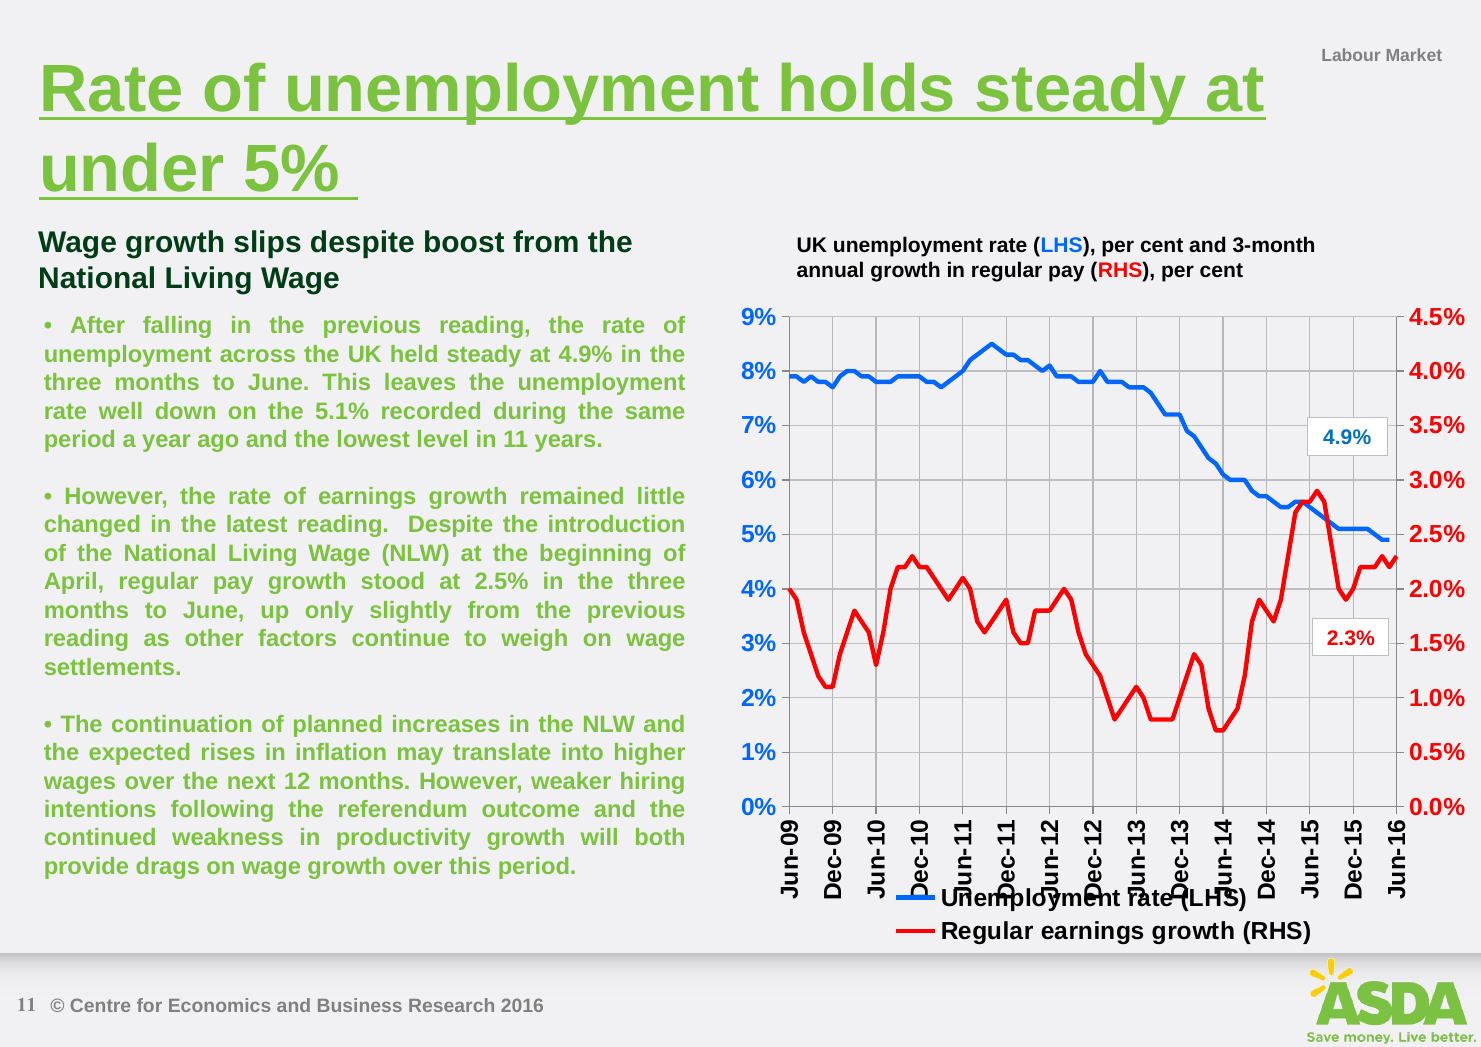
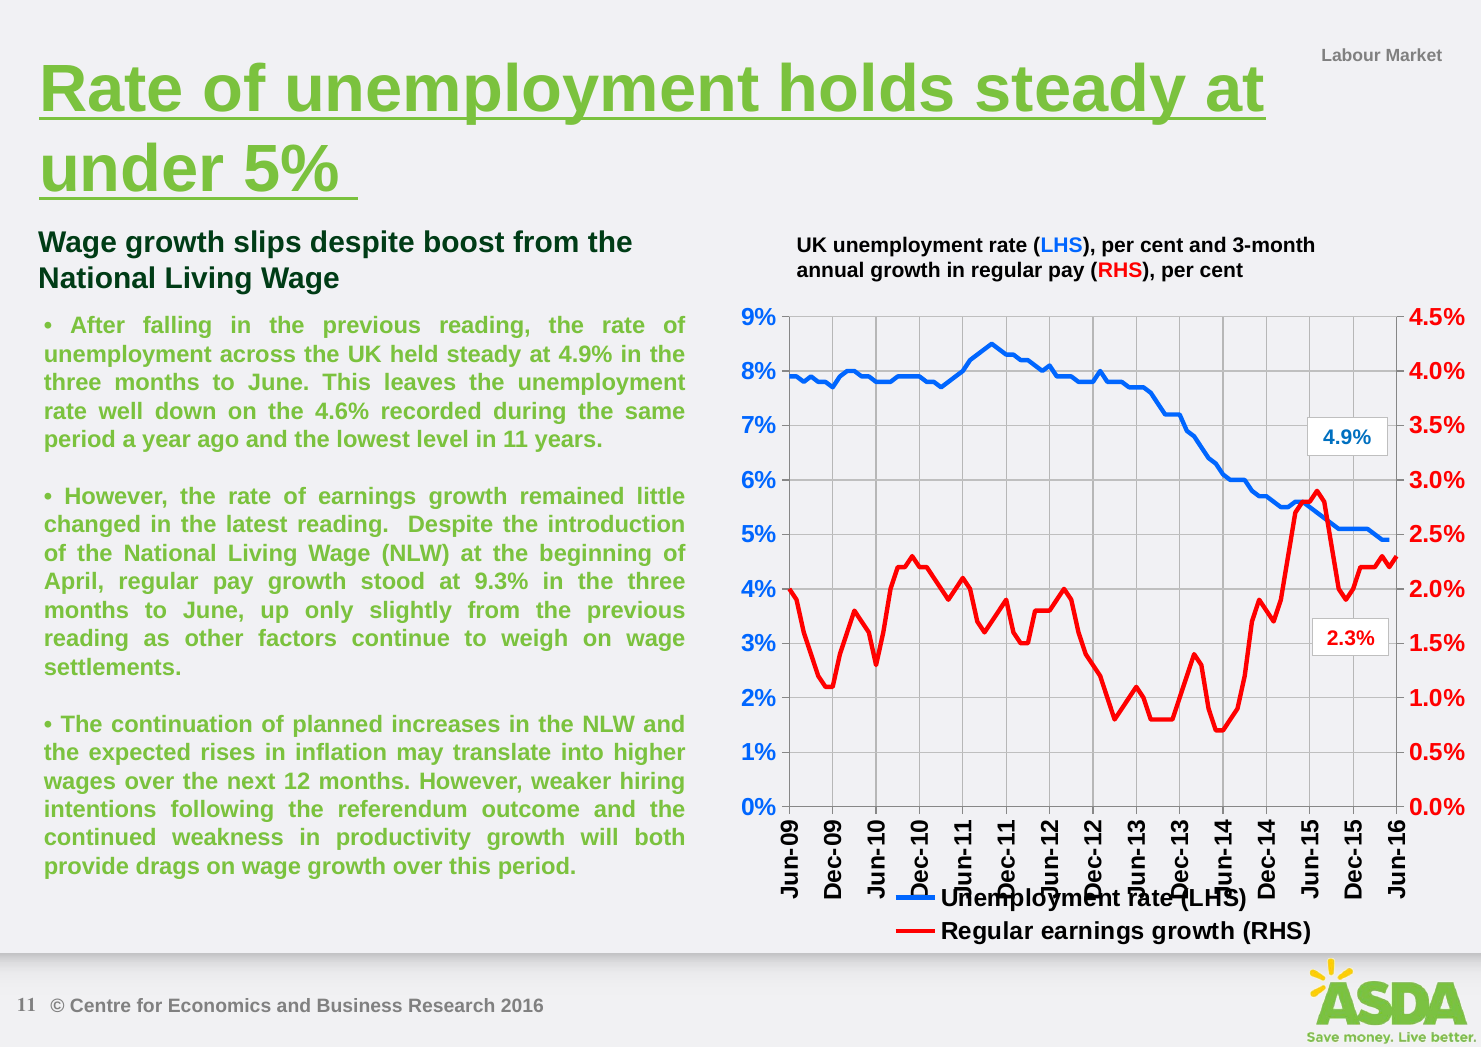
5.1%: 5.1% -> 4.6% (342, 411)
at 2.5%: 2.5% -> 9.3% (502, 582)
